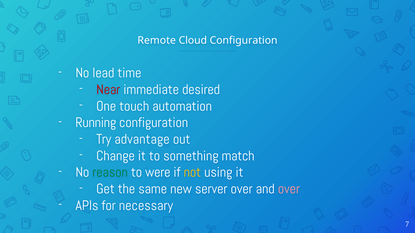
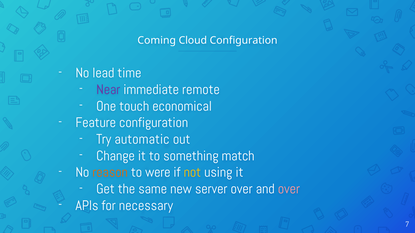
Remote: Remote -> Coming (157, 40)
Near colour: red -> purple (108, 90)
desired: desired -> remote (201, 90)
automation: automation -> economical (182, 106)
Running: Running -> Feature (96, 123)
advantage: advantage -> automatic (142, 140)
reason colour: green -> orange (110, 173)
